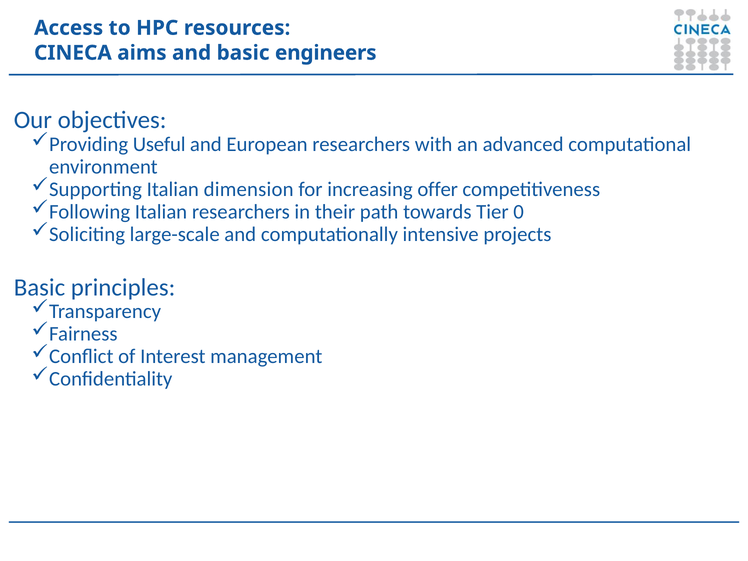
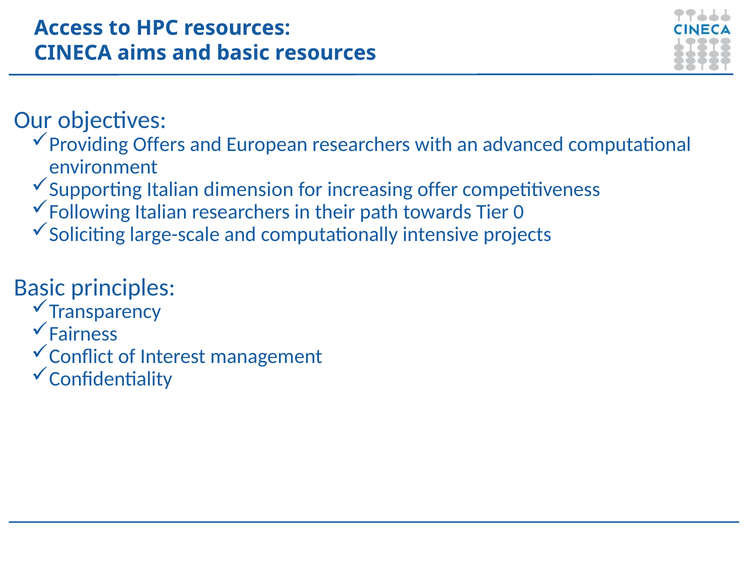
basic engineers: engineers -> resources (326, 53)
Useful: Useful -> Offers (159, 145)
